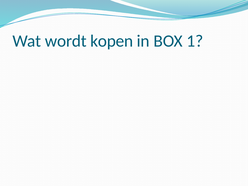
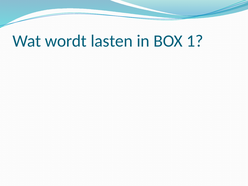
kopen: kopen -> lasten (112, 41)
